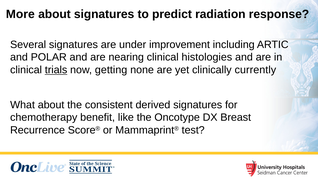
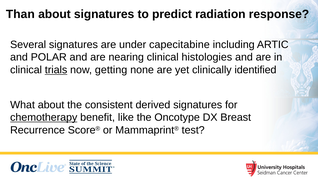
More: More -> Than (20, 14)
improvement: improvement -> capecitabine (179, 45)
currently: currently -> identified (255, 70)
chemotherapy underline: none -> present (44, 118)
